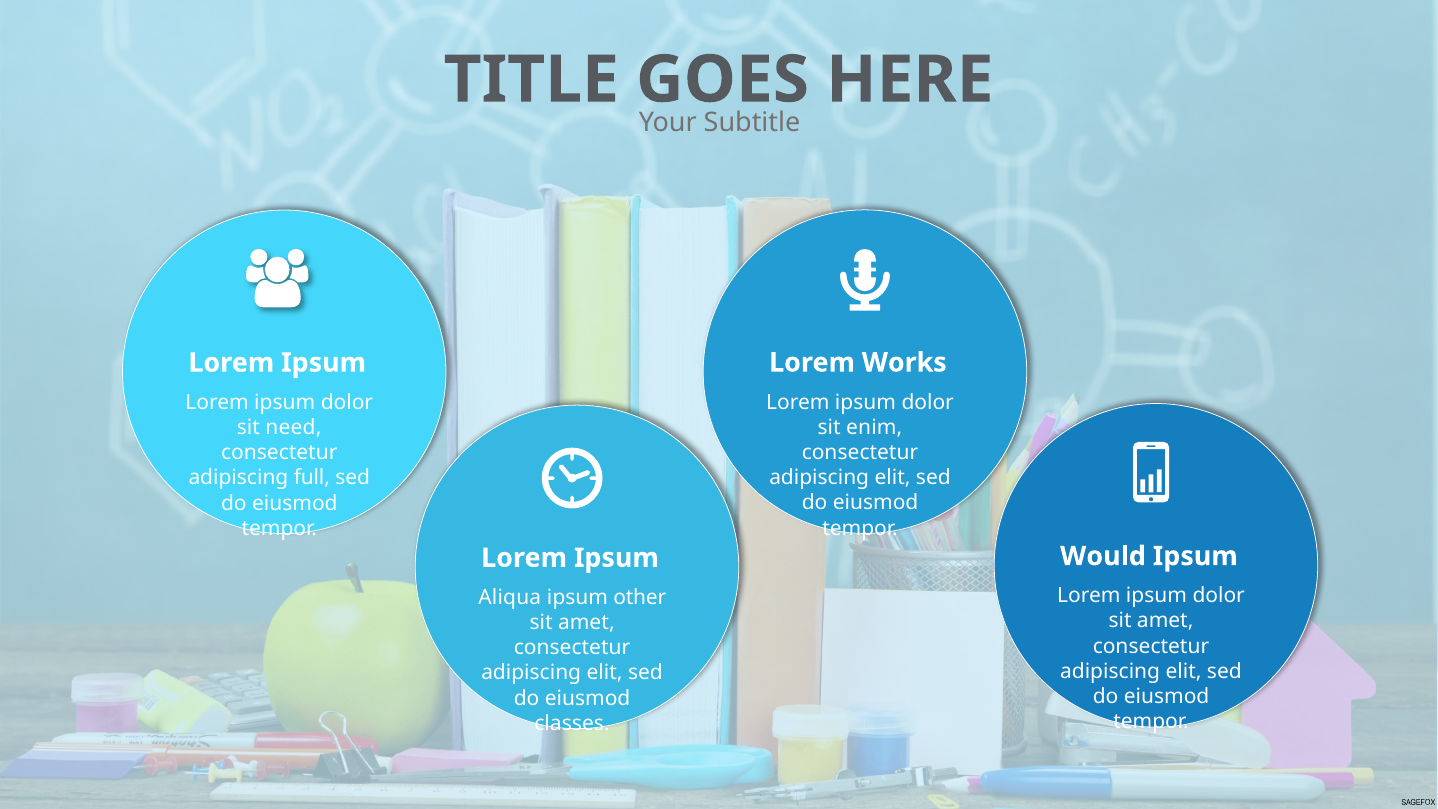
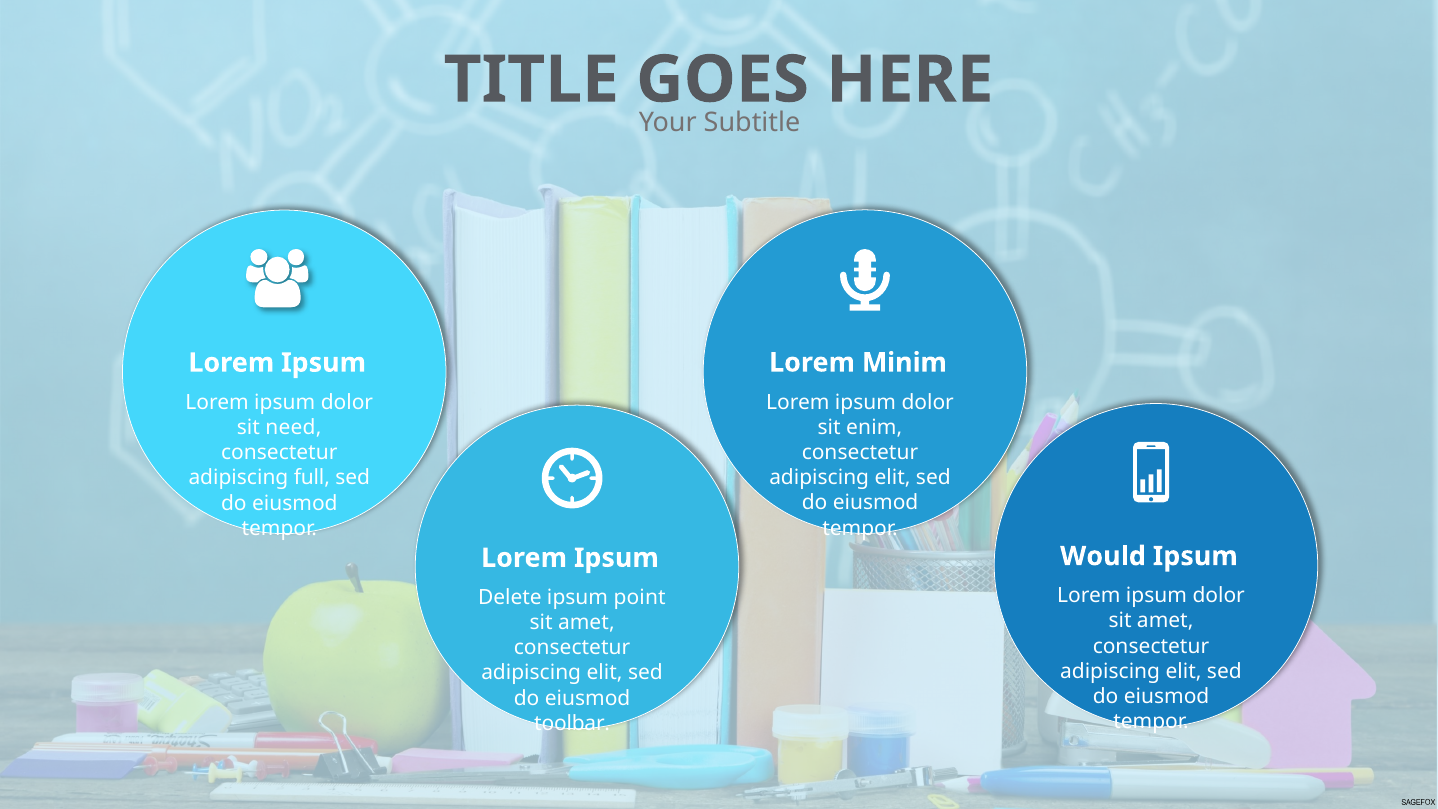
Works: Works -> Minim (904, 363)
Aliqua: Aliqua -> Delete (510, 597)
other: other -> point (640, 597)
classes: classes -> toolbar (572, 723)
